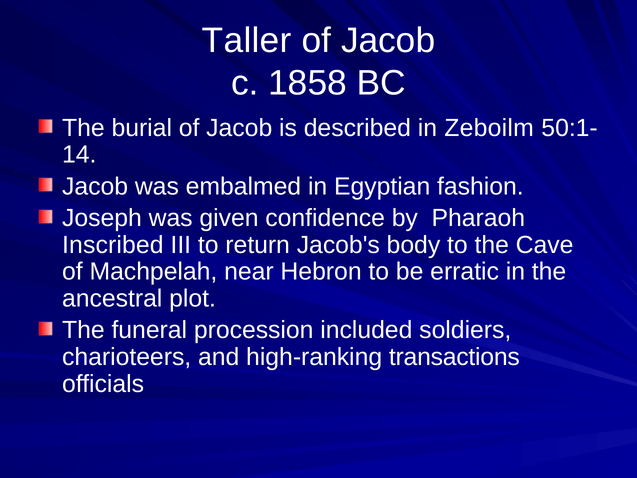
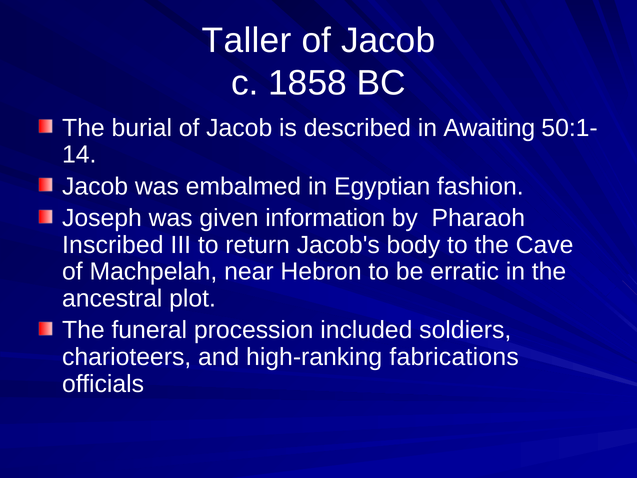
Zeboilm: Zeboilm -> Awaiting (489, 128)
confidence: confidence -> information (325, 218)
transactions: transactions -> fabrications (454, 357)
